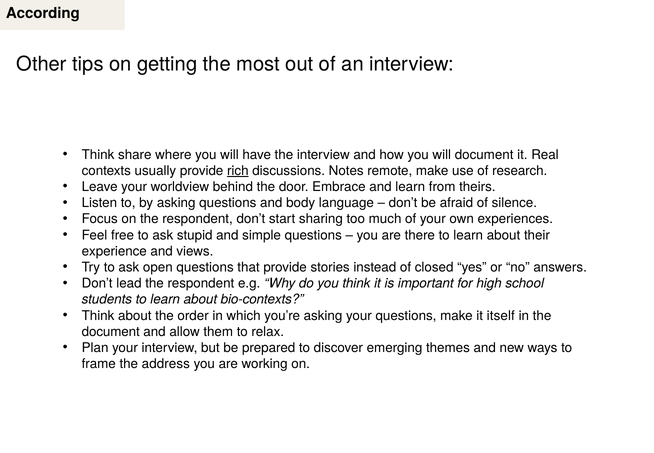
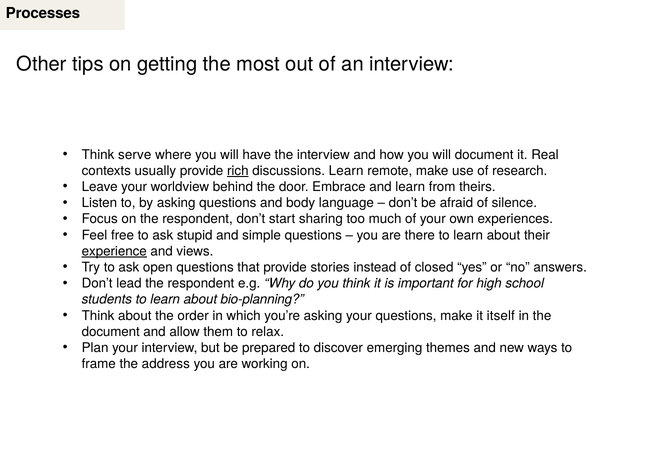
According: According -> Processes (43, 13)
share: share -> serve (135, 155)
discussions Notes: Notes -> Learn (346, 171)
experience underline: none -> present (114, 251)
bio-contexts: bio-contexts -> bio-planning (262, 299)
